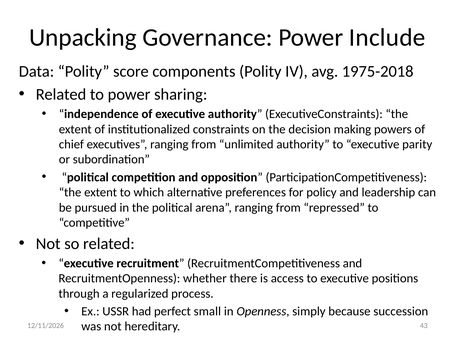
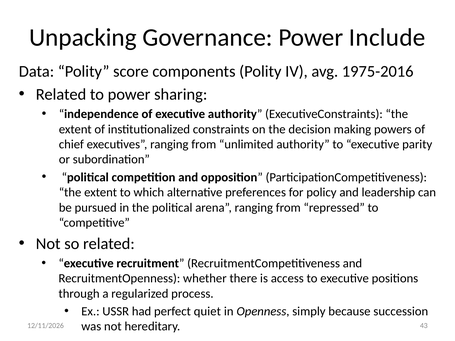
1975-2018: 1975-2018 -> 1975-2016 (378, 71)
small: small -> quiet (207, 312)
